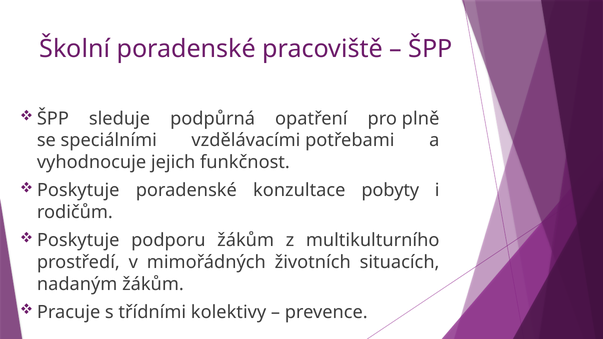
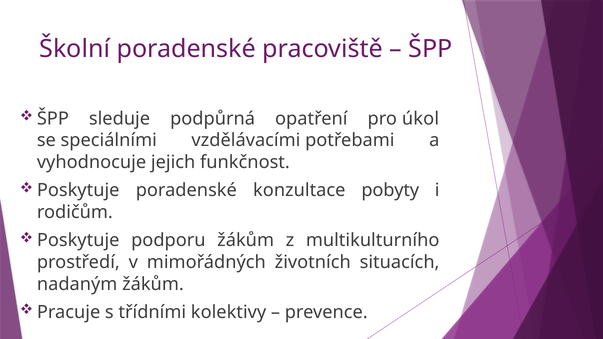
plně: plně -> úkol (421, 119)
